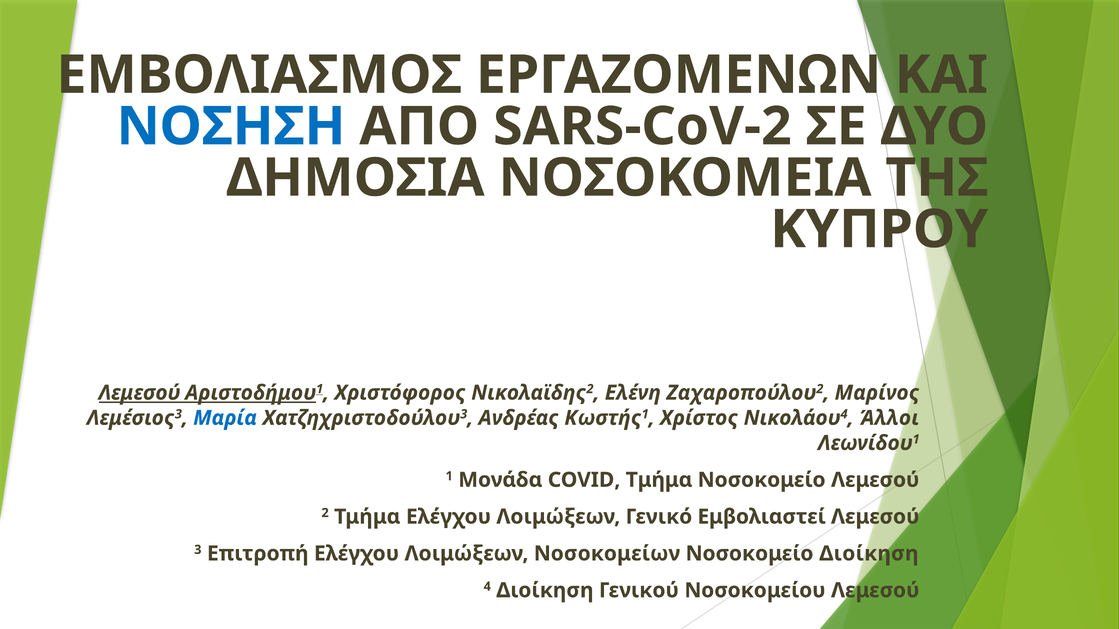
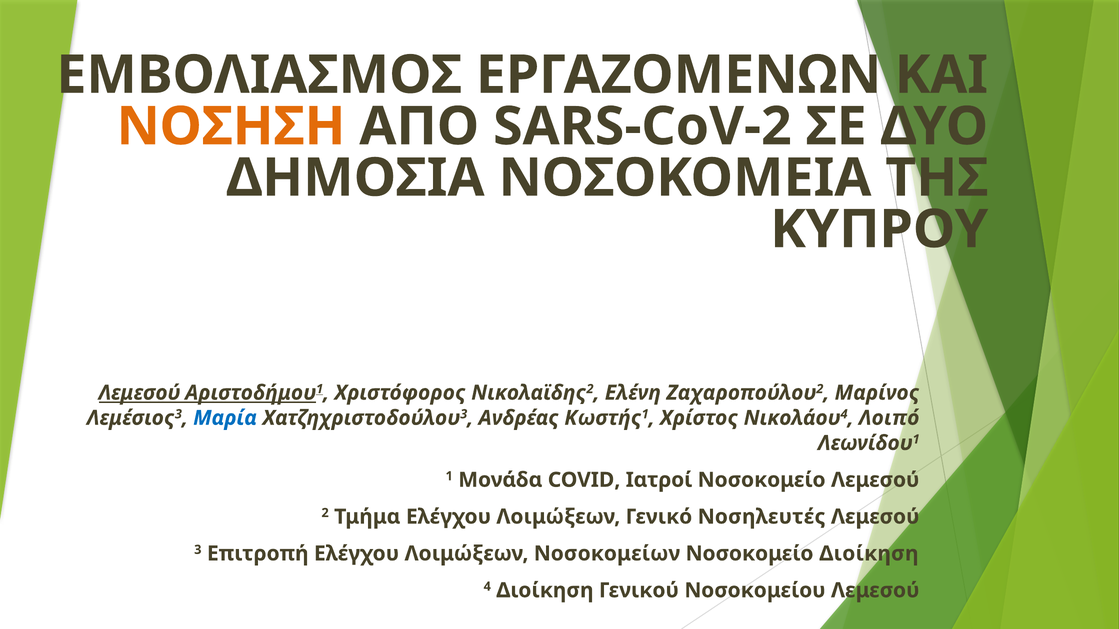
ΝΟΣΗΣΗ colour: blue -> orange (231, 127)
Άλλοι: Άλλοι -> Λοιπό (889, 418)
COVID Τμήμα: Τμήμα -> Ιατροί (659, 480)
Εμβολιαστεί: Εμβολιαστεί -> Νοσηλευτές (762, 517)
